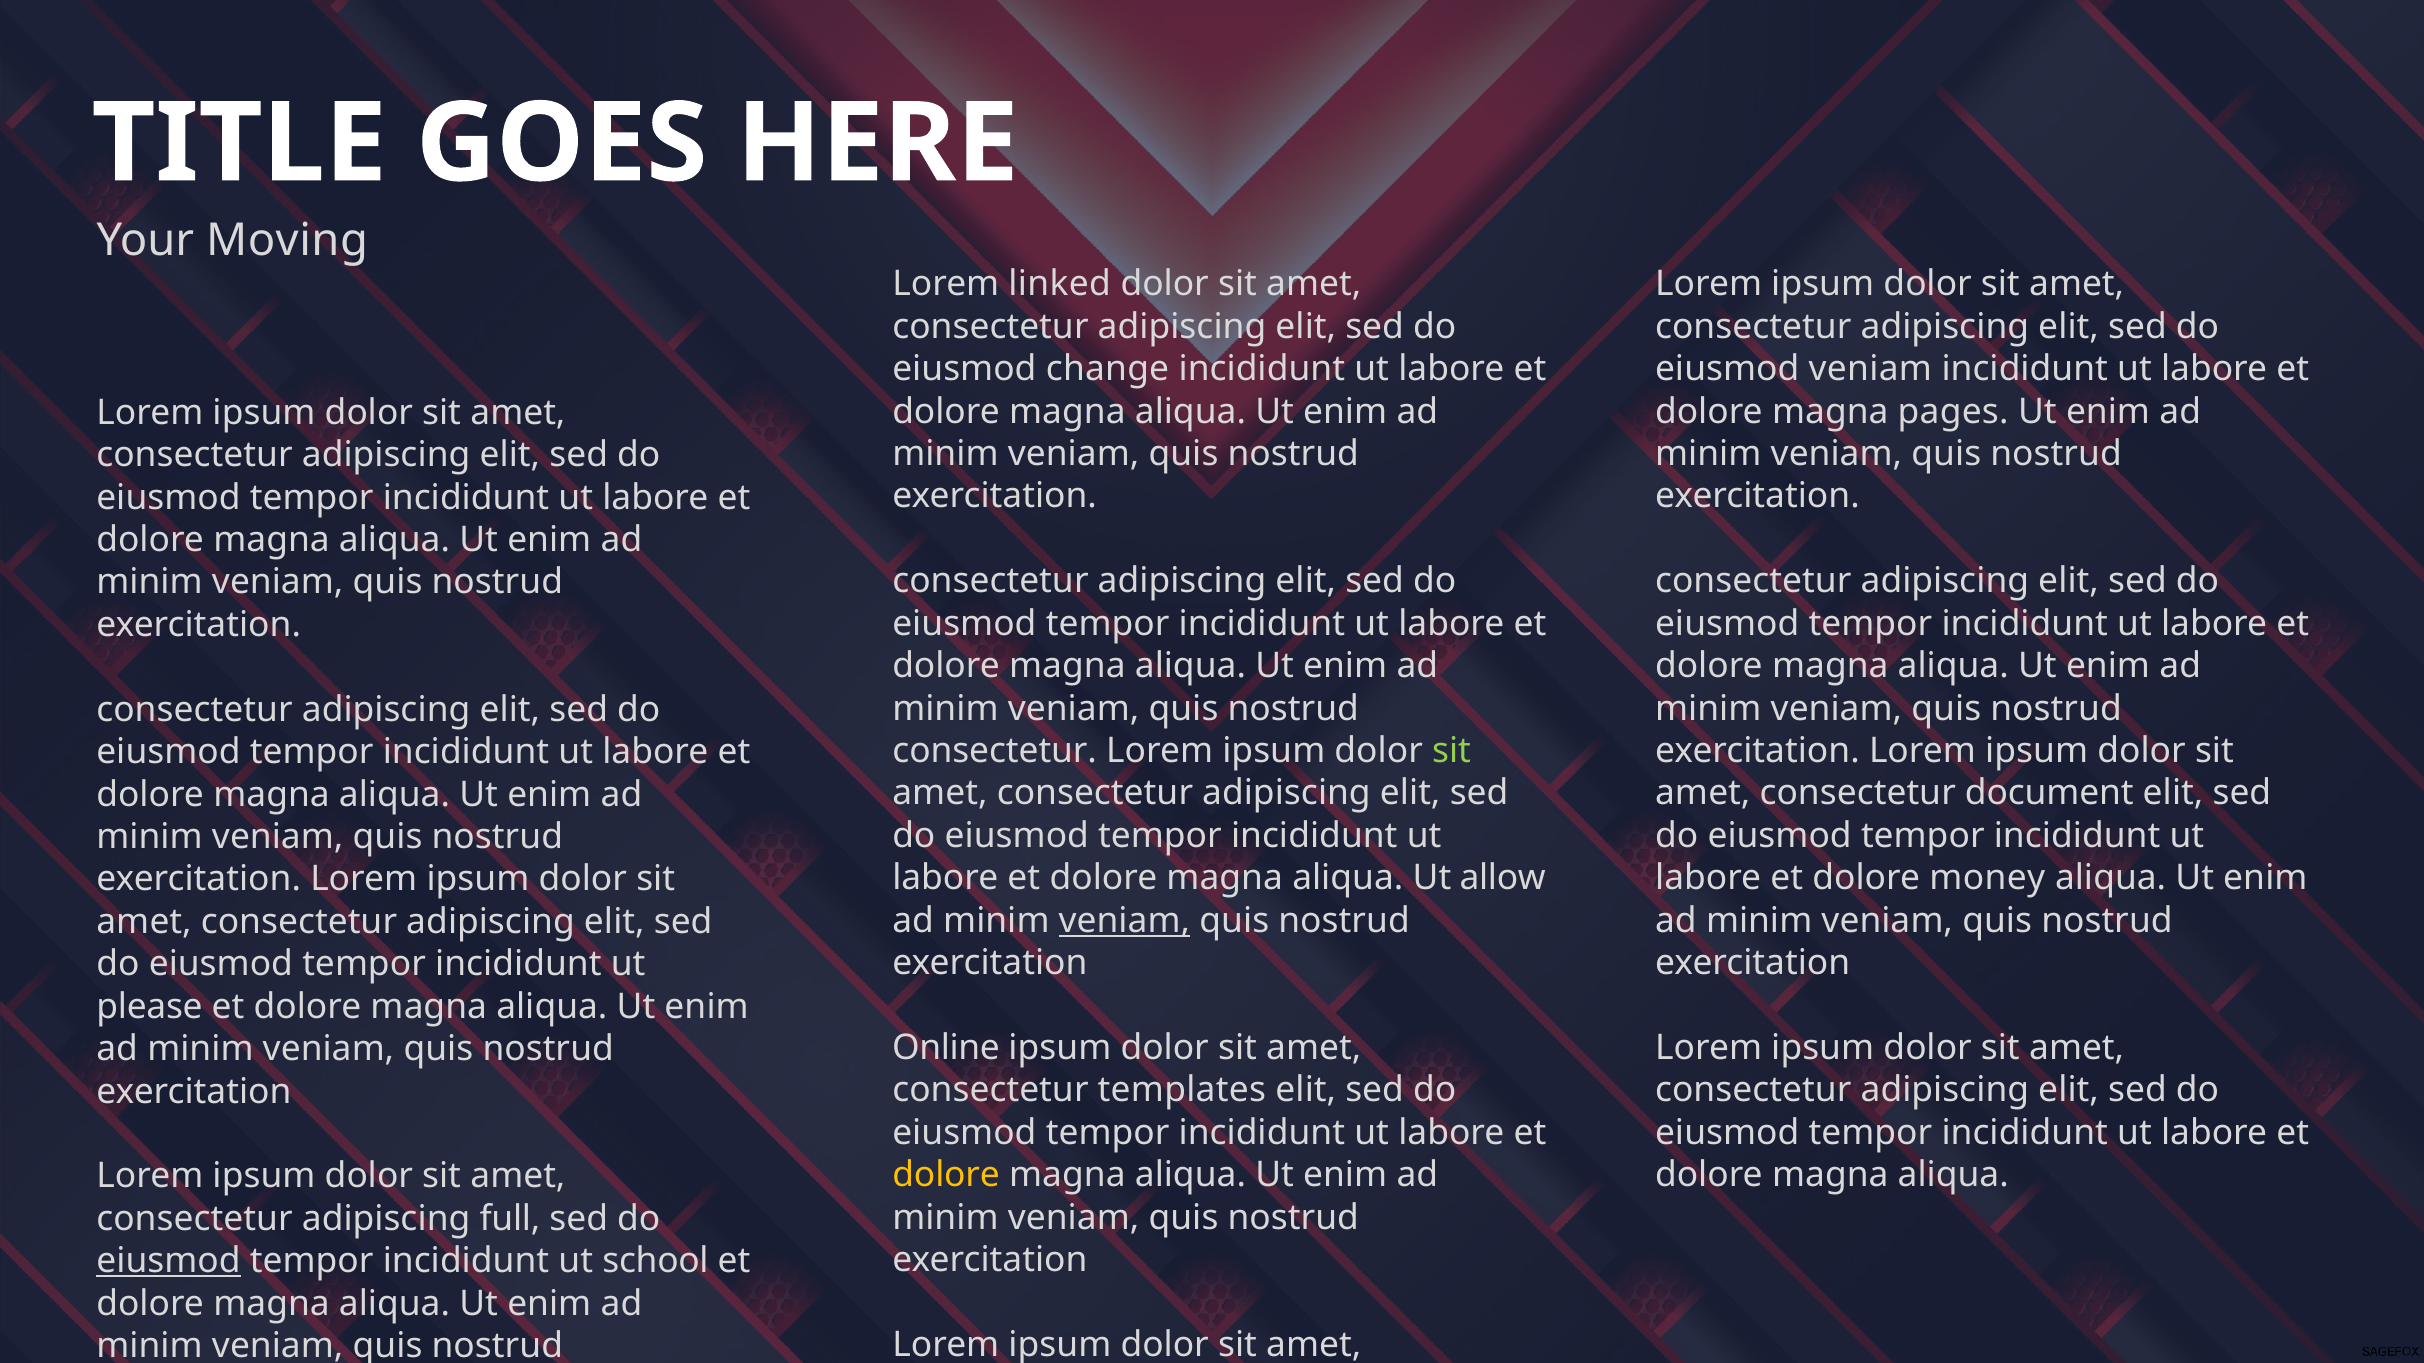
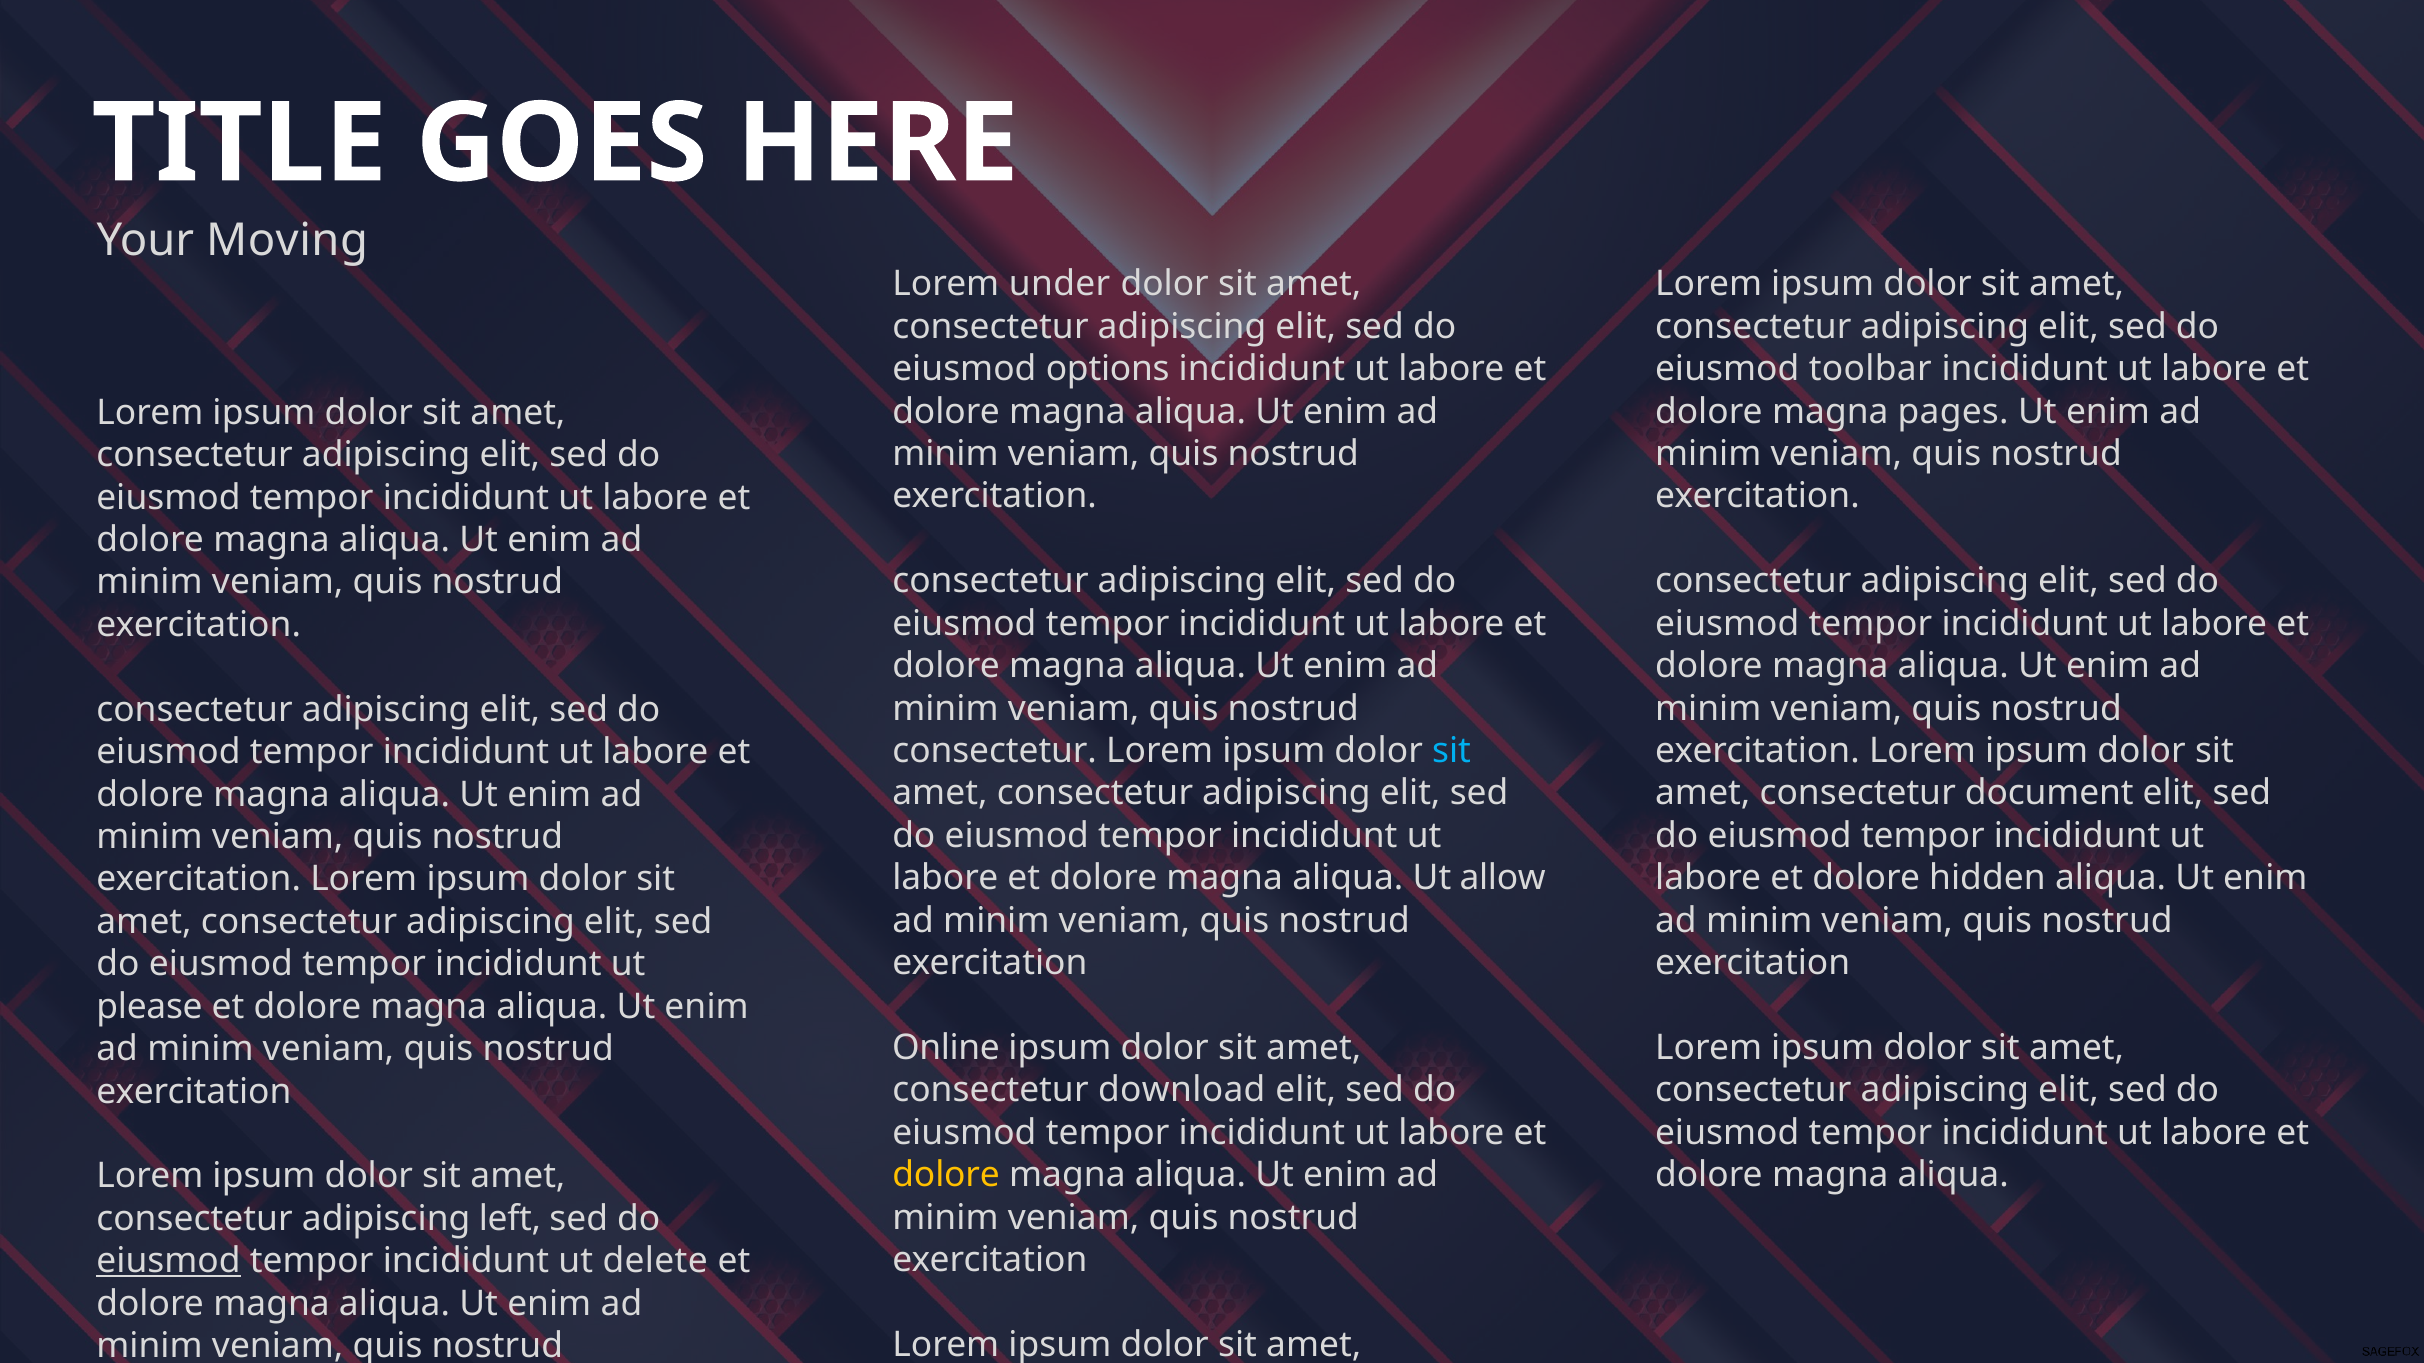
linked: linked -> under (1060, 284)
change: change -> options (1108, 369)
eiusmod veniam: veniam -> toolbar (1870, 369)
sit colour: light green -> light blue (1452, 751)
money: money -> hidden (1987, 878)
veniam underline: present -> none (1124, 921)
templates: templates -> download (1182, 1091)
full: full -> left (510, 1219)
school: school -> delete (655, 1262)
